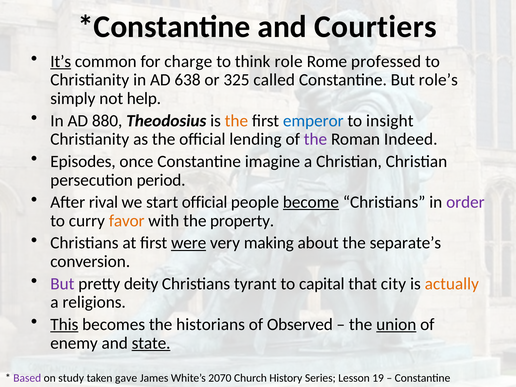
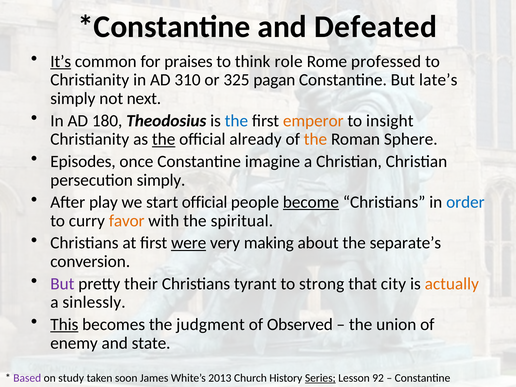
Courtiers: Courtiers -> Defeated (376, 27)
charge: charge -> praises (188, 61)
638: 638 -> 310 (188, 80)
called: called -> pagan (274, 80)
role’s: role’s -> late’s (438, 80)
help: help -> next (144, 99)
880: 880 -> 180 (107, 121)
the colour: orange -> blue (236, 121)
emperor colour: blue -> orange (313, 121)
the underline: none -> present (164, 139)
lending: lending -> already (256, 139)
the colour: purple -> orange (315, 139)
Indeed: Indeed -> Sphere (411, 139)
persecution period: period -> simply (161, 180)
rival: rival -> play (103, 202)
order colour: purple -> blue (465, 202)
property: property -> spiritual (242, 221)
deity: deity -> their (141, 284)
capital: capital -> strong (322, 284)
religions: religions -> sinlessly (94, 302)
historians: historians -> judgment (210, 324)
union underline: present -> none (396, 324)
state underline: present -> none (151, 343)
gave: gave -> soon (126, 378)
2070: 2070 -> 2013 (220, 378)
Series underline: none -> present (320, 378)
19: 19 -> 92 (378, 378)
